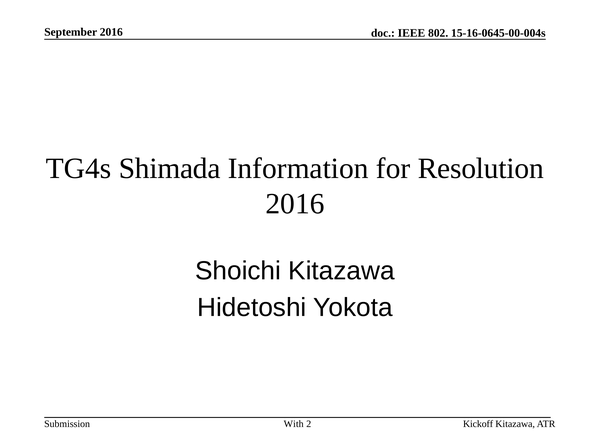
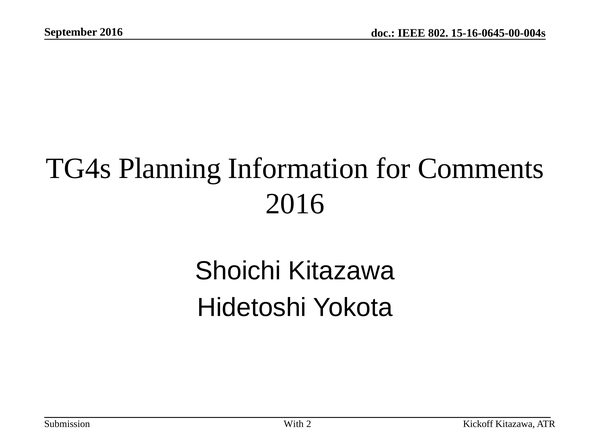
Shimada: Shimada -> Planning (170, 169)
Resolution: Resolution -> Comments (481, 169)
